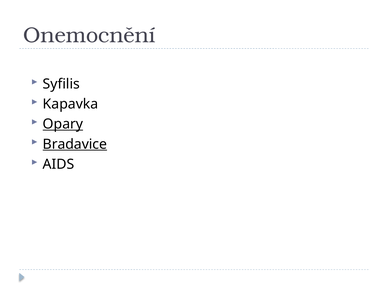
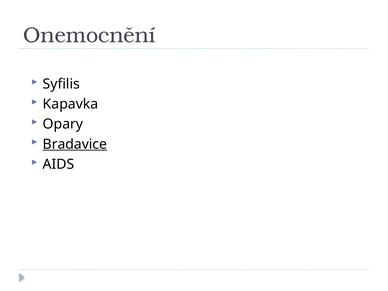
Opary underline: present -> none (63, 124)
